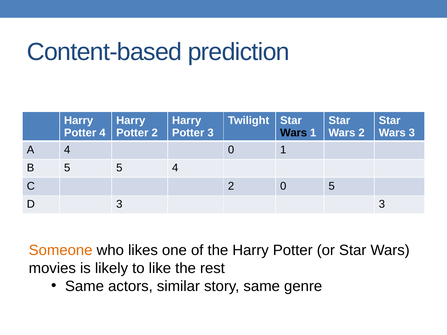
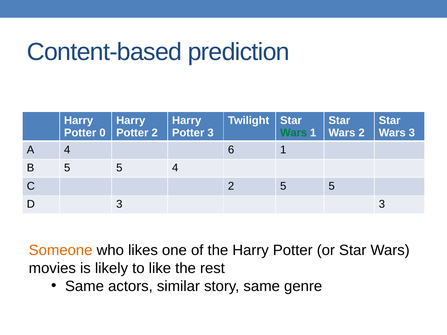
Potter 4: 4 -> 0 (103, 133)
Wars colour: black -> green (294, 133)
4 0: 0 -> 6 (231, 150)
2 0: 0 -> 5 (283, 186)
